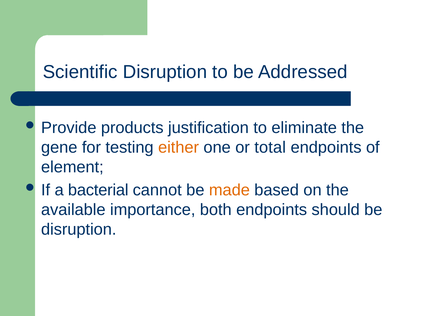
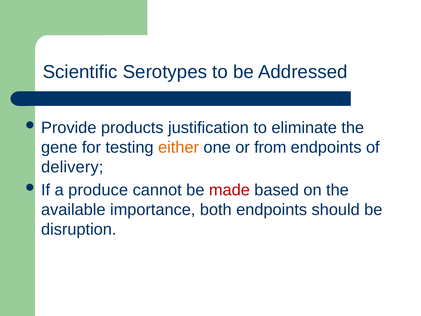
Scientific Disruption: Disruption -> Serotypes (165, 72)
total: total -> from (270, 147)
element: element -> delivery (72, 167)
bacterial: bacterial -> produce (98, 190)
made colour: orange -> red (229, 190)
